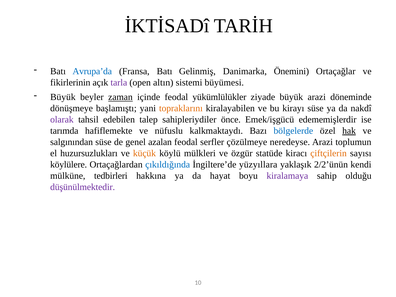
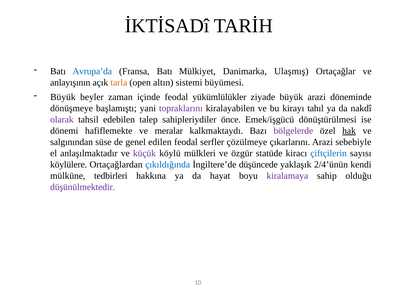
Gelinmiş: Gelinmiş -> Mülkiyet (197, 71)
Önemini: Önemini -> Ulaşmış (291, 71)
fikirlerinin: fikirlerinin -> anlayışının (70, 83)
tarla colour: purple -> orange (119, 83)
zaman underline: present -> none (120, 97)
topraklarını colour: orange -> purple (181, 108)
kirayı süse: süse -> tahıl (316, 108)
edememişlerdir: edememişlerdir -> dönüştürülmesi (328, 120)
tarımda: tarımda -> dönemi (64, 131)
nüfuslu: nüfuslu -> meralar (169, 131)
bölgelerde colour: blue -> purple (293, 131)
azalan: azalan -> edilen (160, 142)
neredeyse: neredeyse -> çıkarlarını (290, 142)
toplumun: toplumun -> sebebiyle (353, 142)
huzursuzlukları: huzursuzlukları -> anlaşılmaktadır (89, 153)
küçük colour: orange -> purple (144, 153)
çiftçilerin colour: orange -> blue (329, 153)
yüzyıllara: yüzyıllara -> düşüncede (258, 165)
2/2’ünün: 2/2’ünün -> 2/4’ünün (331, 165)
